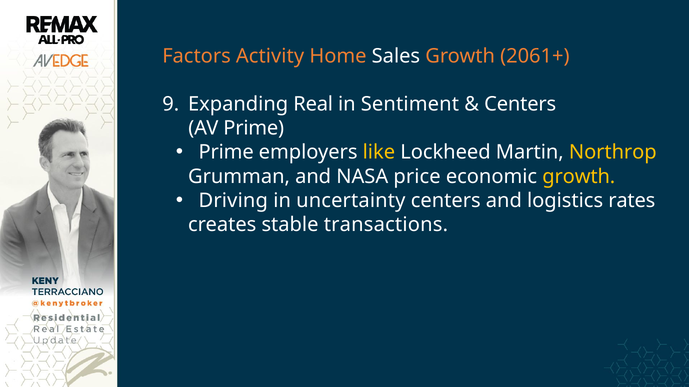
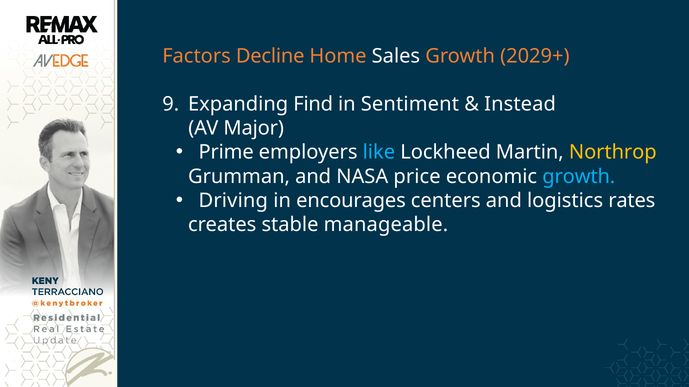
Activity: Activity -> Decline (270, 56)
2061+: 2061+ -> 2029+ (535, 56)
Real: Real -> Find (313, 104)
Centers: Centers -> Instead (520, 104)
AV Prime: Prime -> Major (254, 128)
like colour: yellow -> light blue (379, 153)
growth colour: yellow -> light blue (579, 177)
uncertainty: uncertainty -> encourages (351, 201)
transactions: transactions -> manageable (386, 225)
